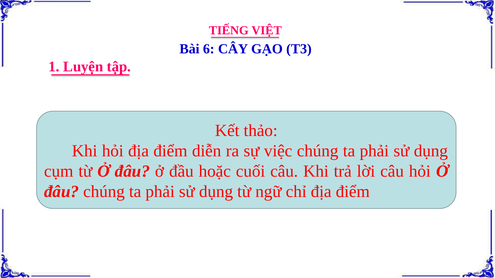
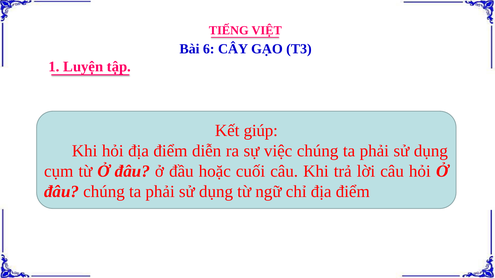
thảo: thảo -> giúp (261, 130)
